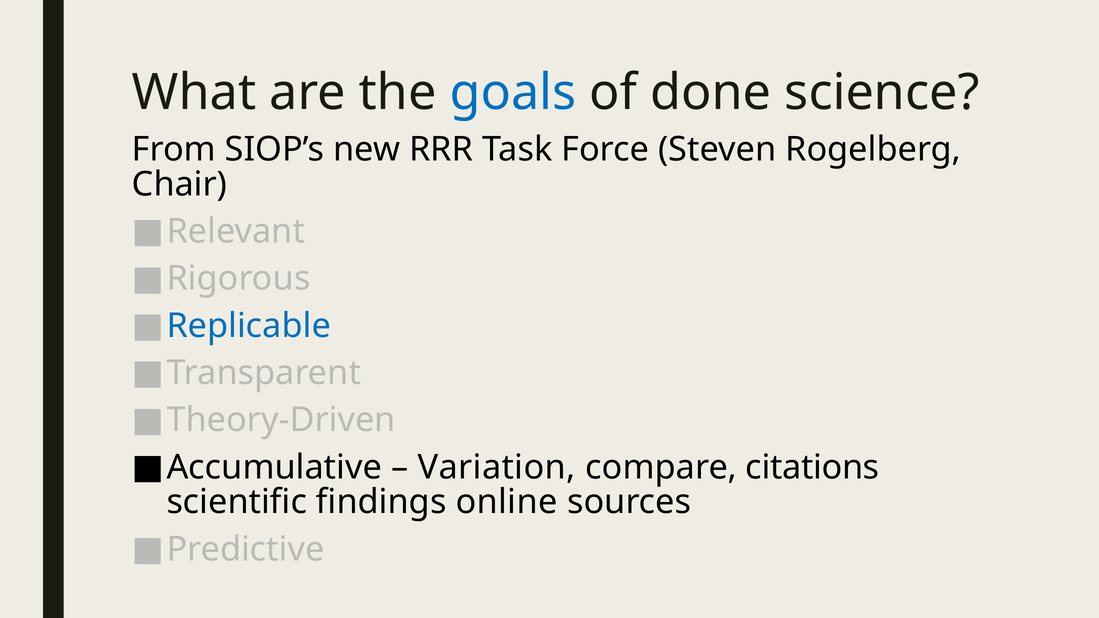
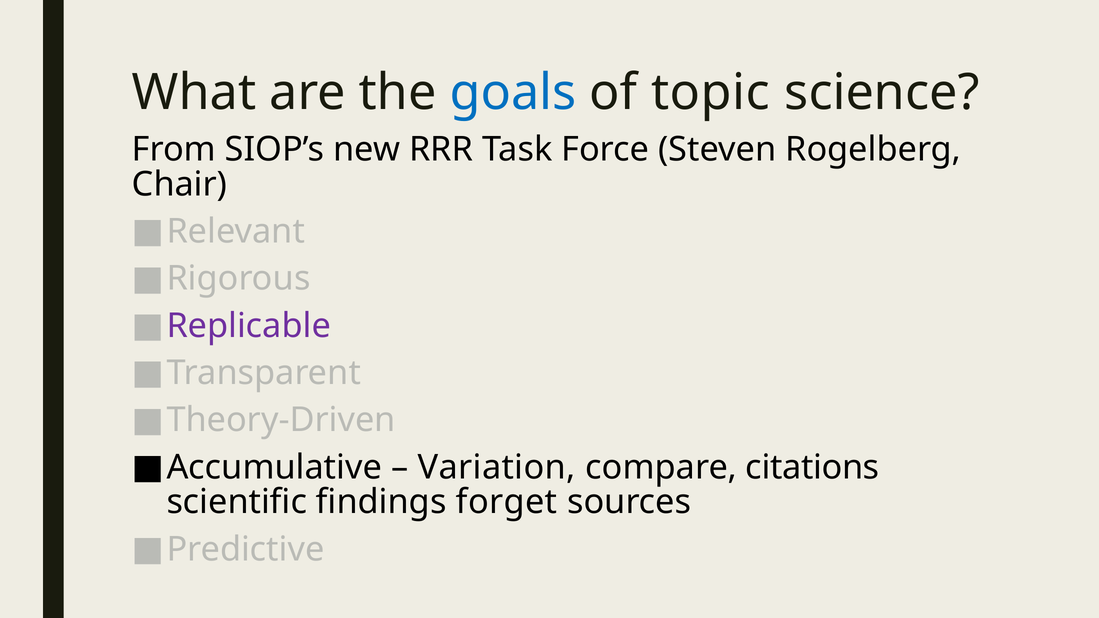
done: done -> topic (711, 92)
Replicable colour: blue -> purple (249, 326)
online: online -> forget (507, 502)
